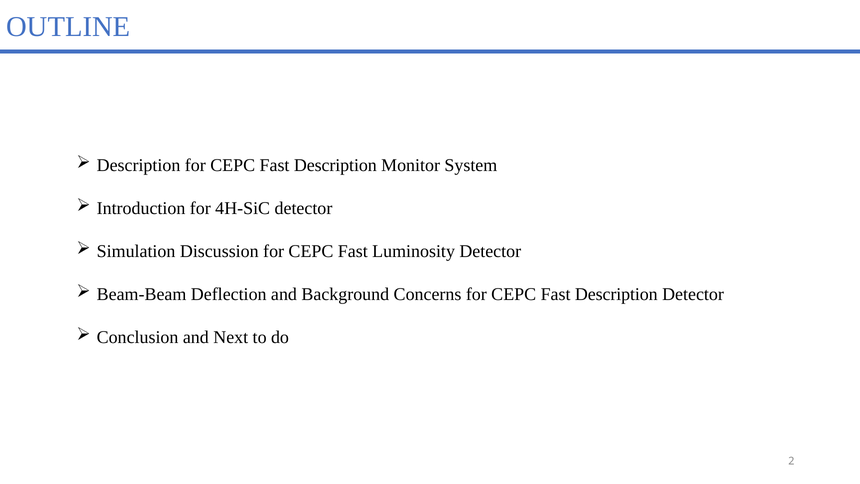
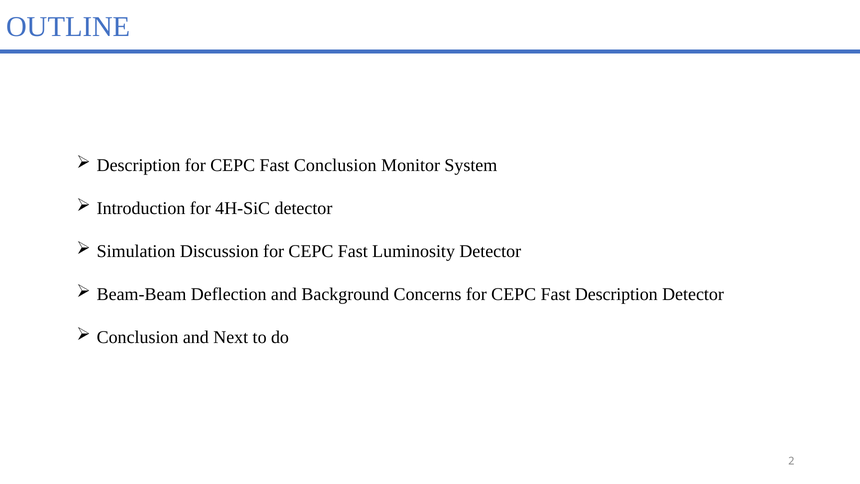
Description: Description -> Conclusion (335, 165)
